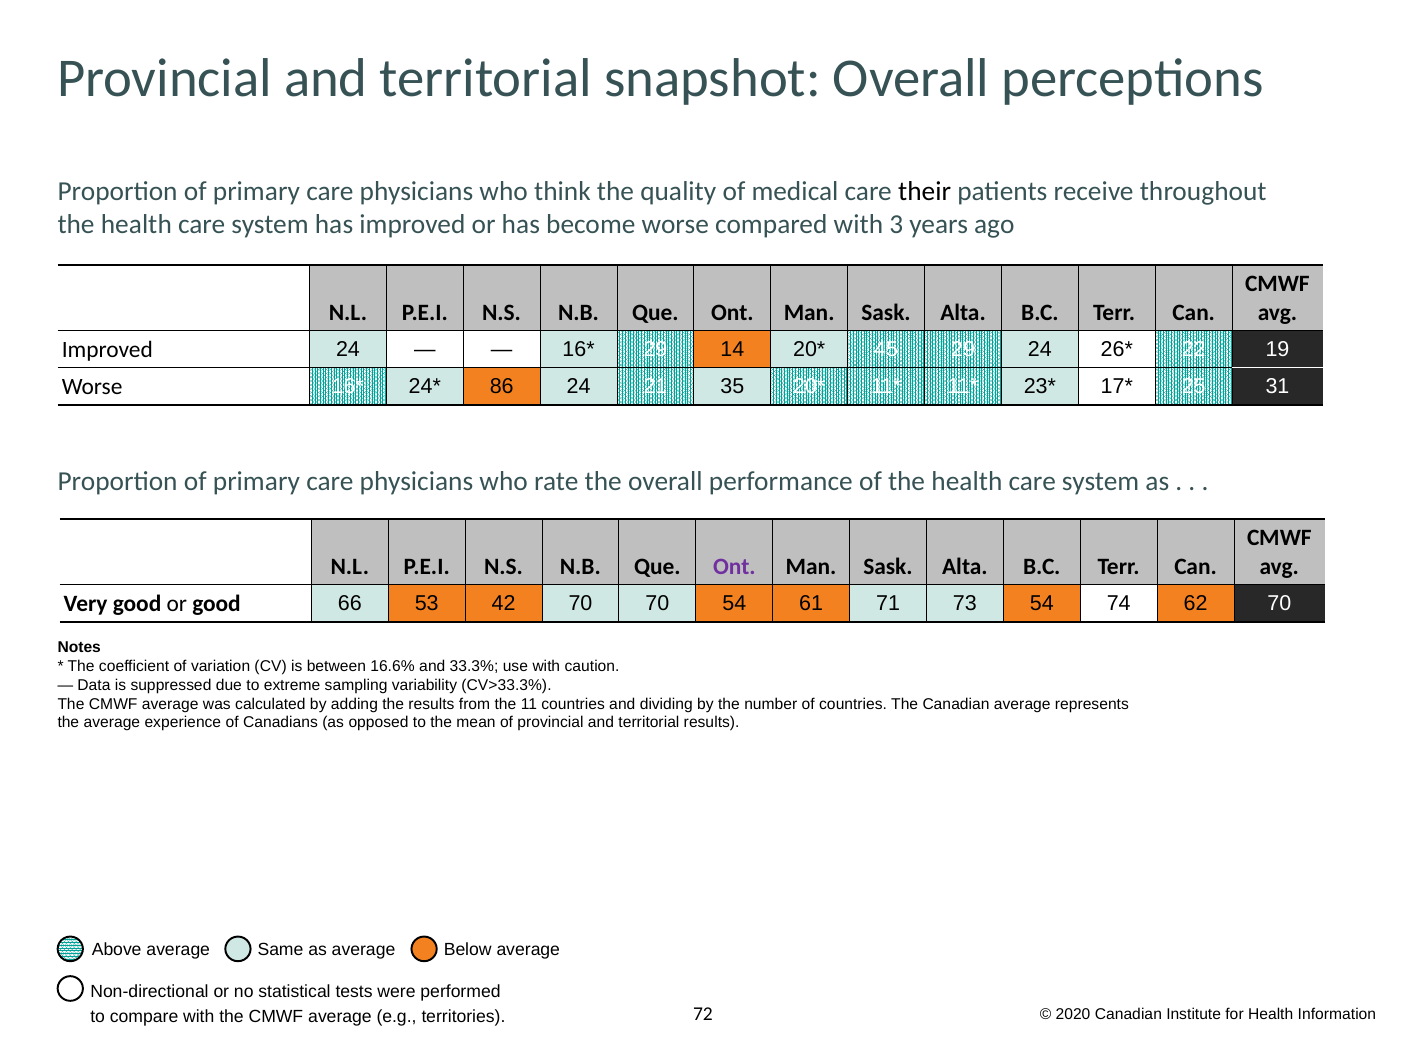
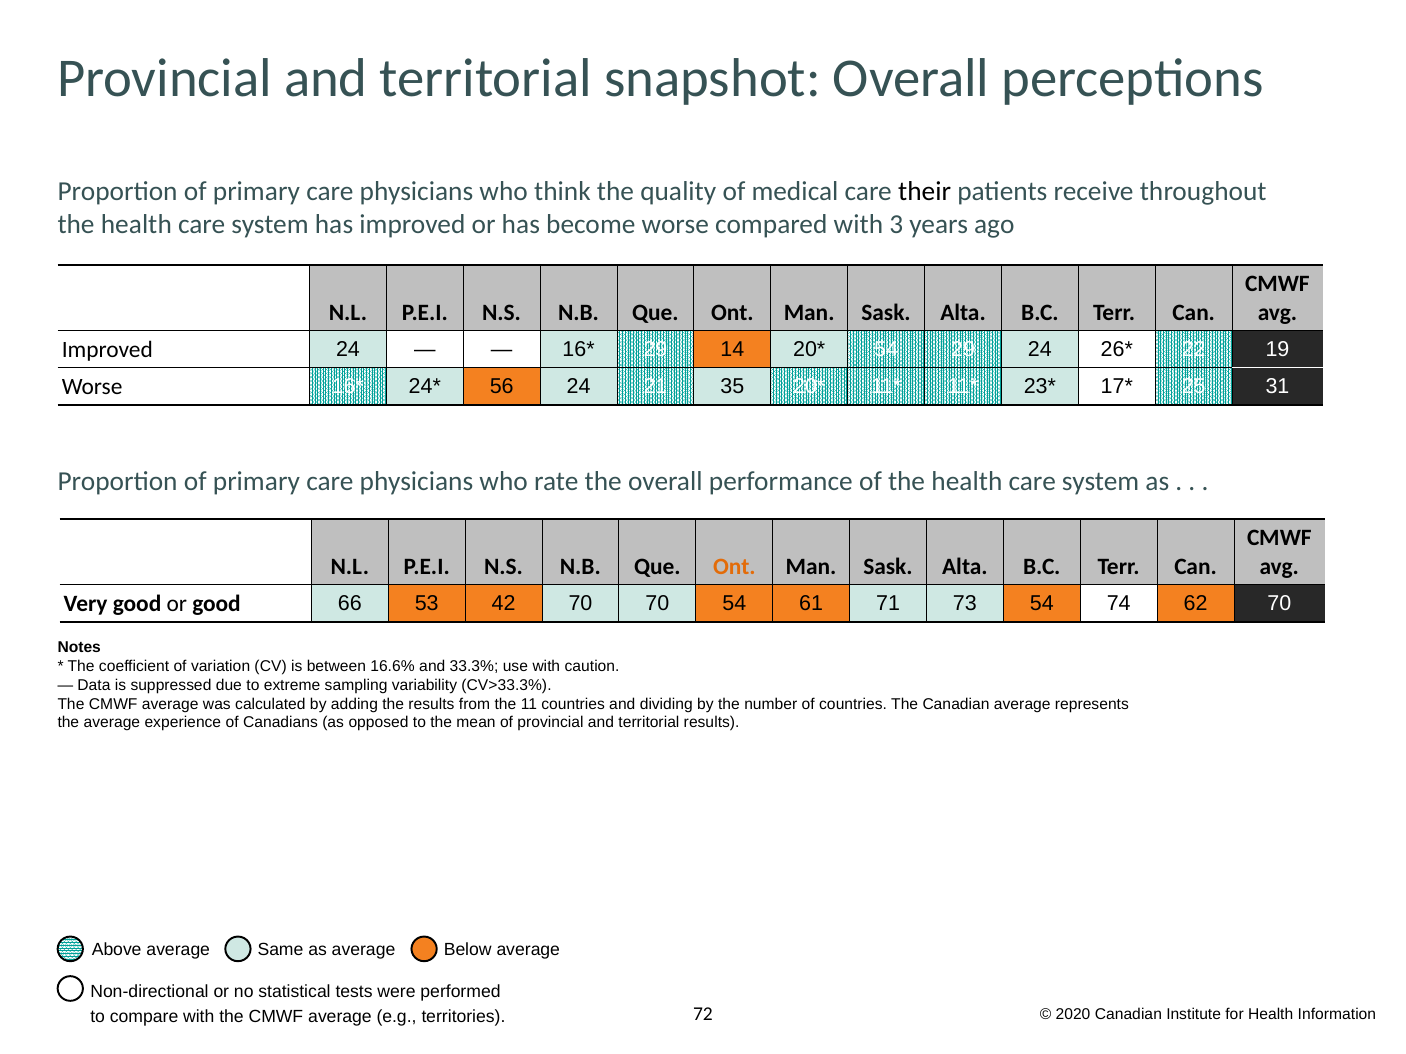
45: 45 -> 54 (886, 350)
86: 86 -> 56 (502, 387)
Ont colour: purple -> orange (734, 567)
